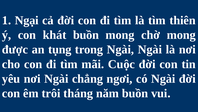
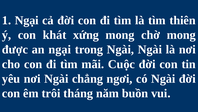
khát buồn: buồn -> xứng (86, 35)
an tụng: tụng -> ngại (60, 49)
